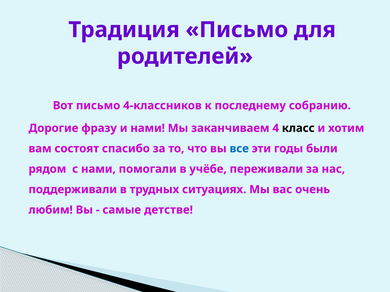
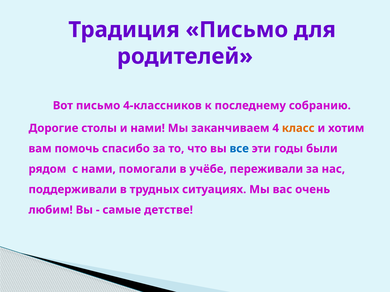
фразу: фразу -> столы (99, 128)
класс colour: black -> orange (298, 128)
состоят: состоят -> помочь (77, 149)
